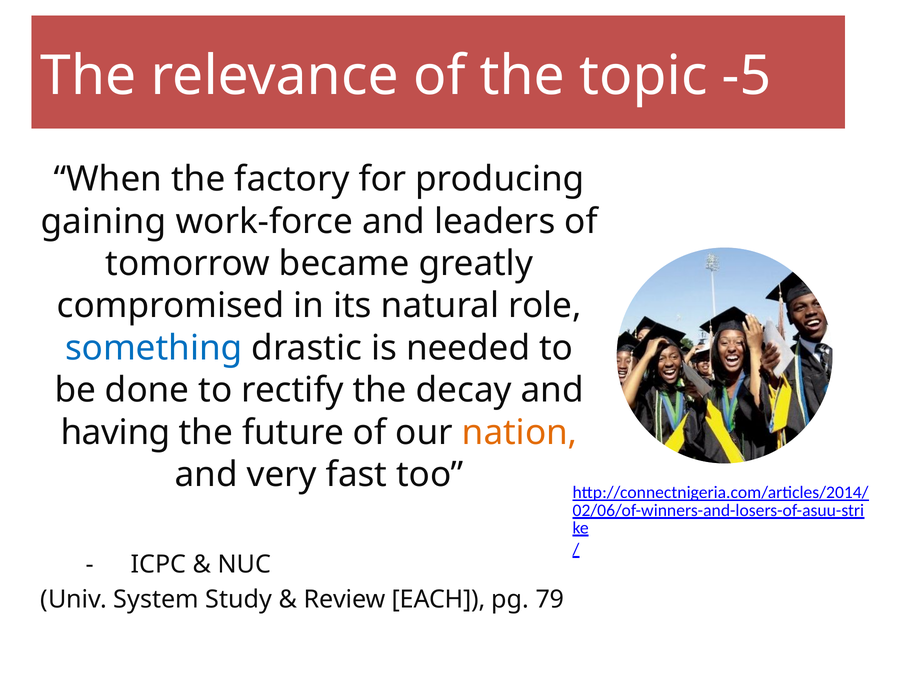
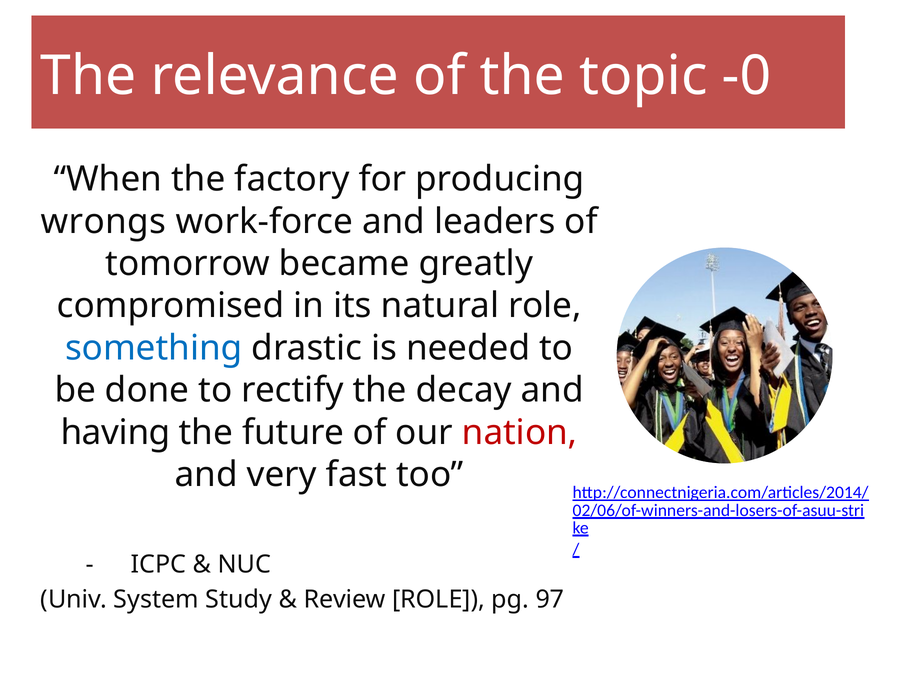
-5: -5 -> -0 (747, 76)
gaining: gaining -> wrongs (103, 221)
nation colour: orange -> red (520, 432)
Review EACH: EACH -> ROLE (439, 600)
79: 79 -> 97 (550, 600)
